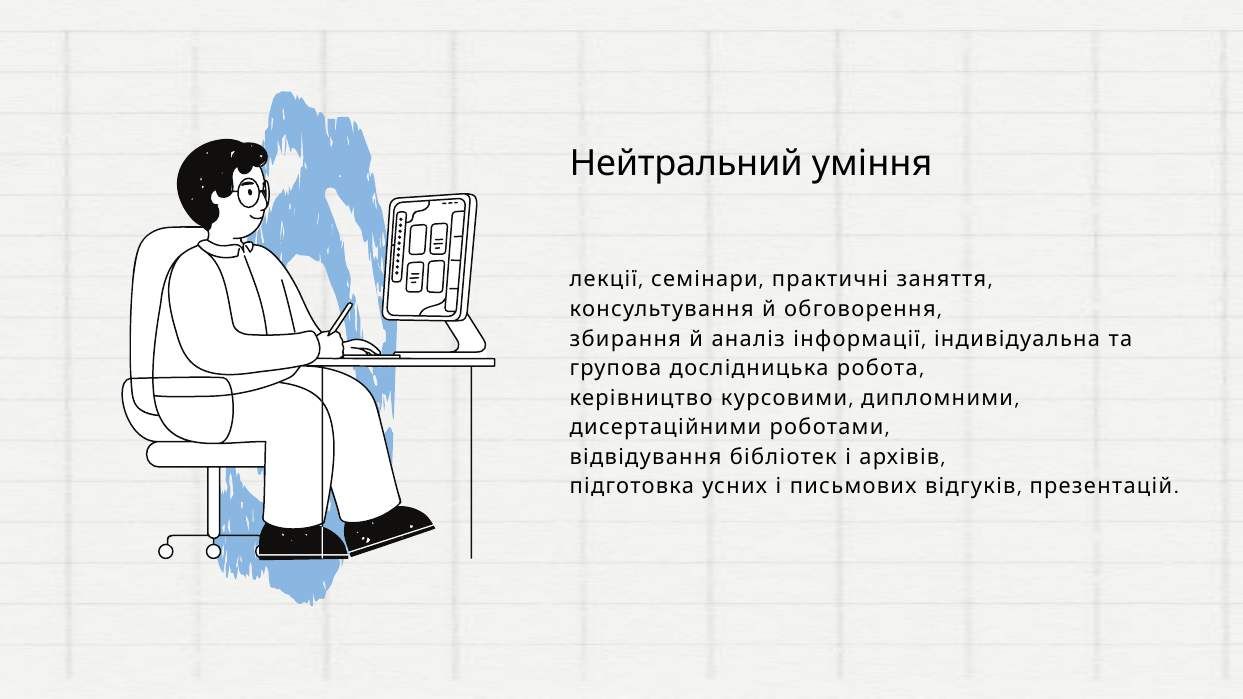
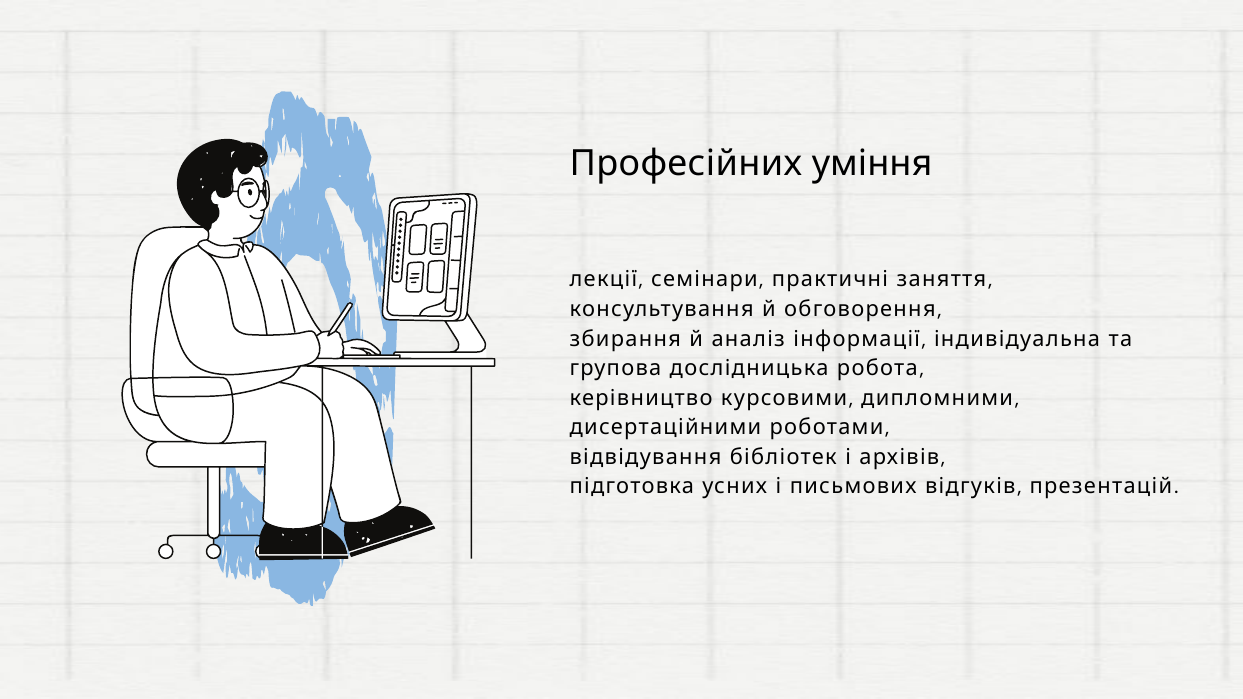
Нейтральний: Нейтральний -> Професійних (686, 163)
